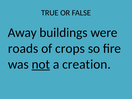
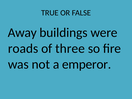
crops: crops -> three (70, 48)
not underline: present -> none (41, 64)
creation: creation -> emperor (87, 64)
